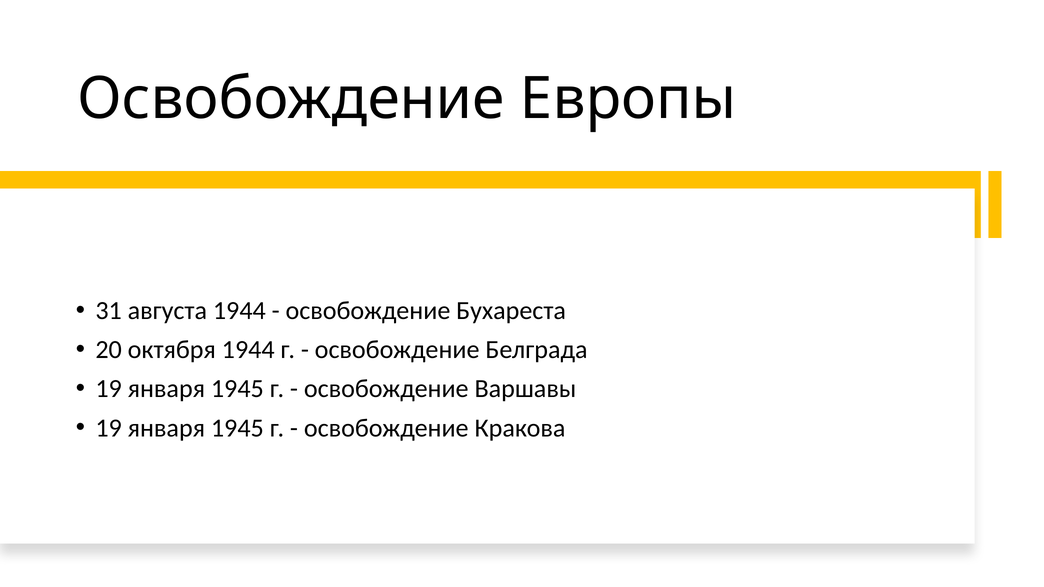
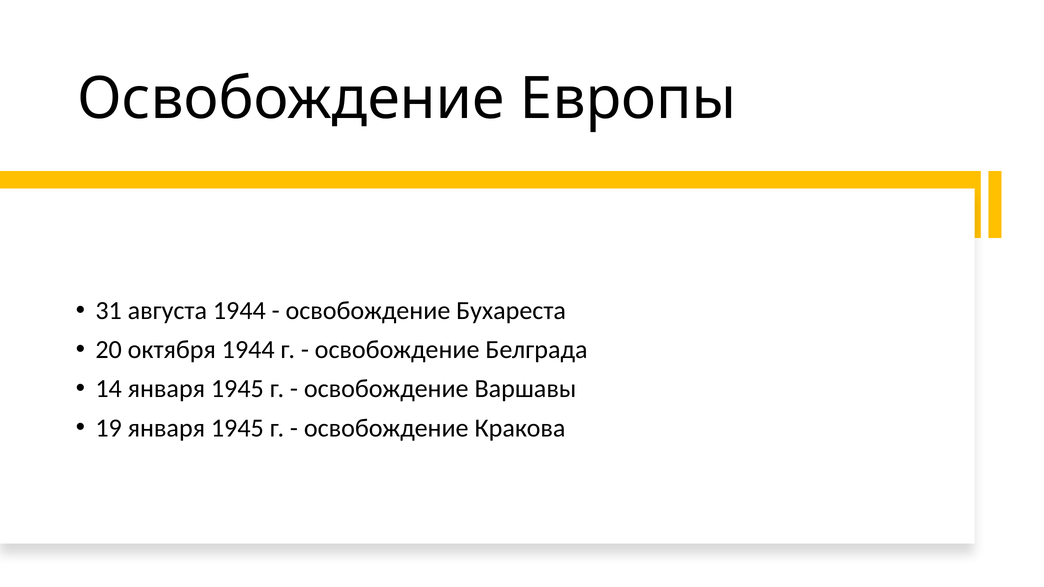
19: 19 -> 14 (109, 389)
